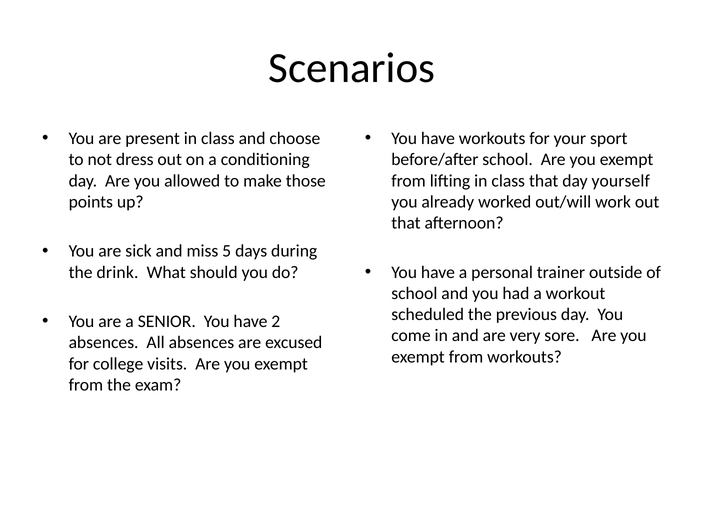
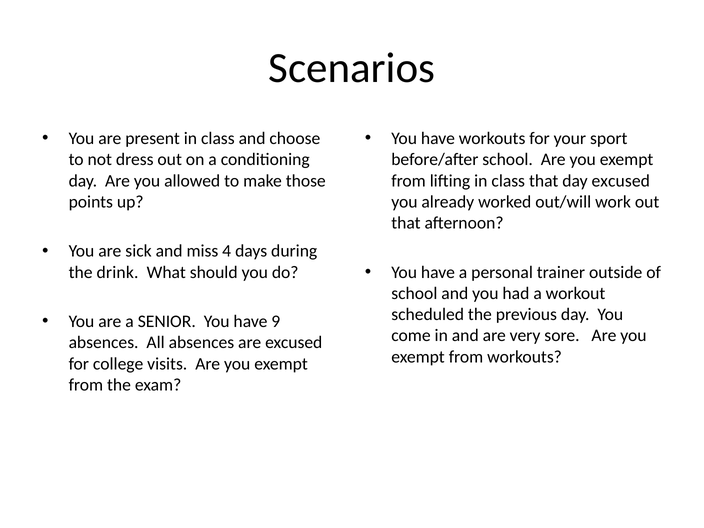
day yourself: yourself -> excused (621, 181)
5: 5 -> 4 (227, 251)
2: 2 -> 9 (276, 322)
